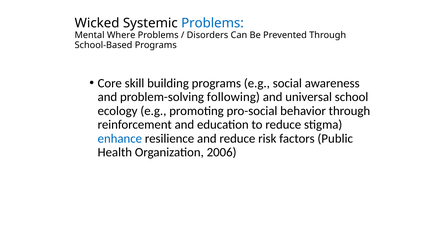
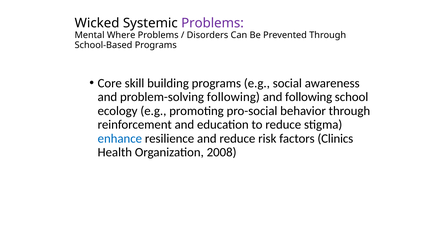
Problems colour: blue -> purple (213, 23)
and universal: universal -> following (309, 97)
Public: Public -> Clinics (335, 138)
2006: 2006 -> 2008 (222, 152)
